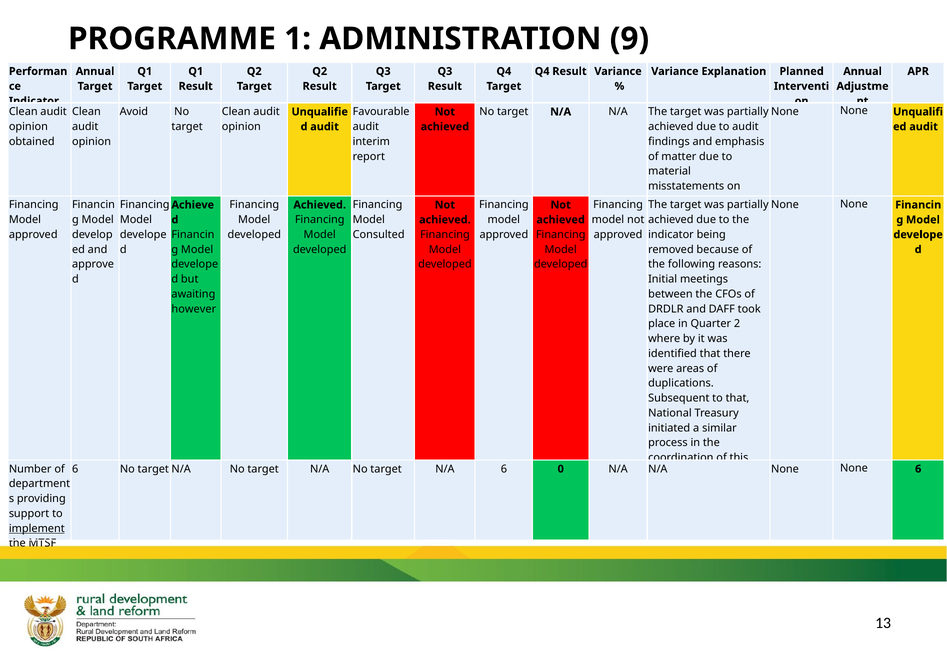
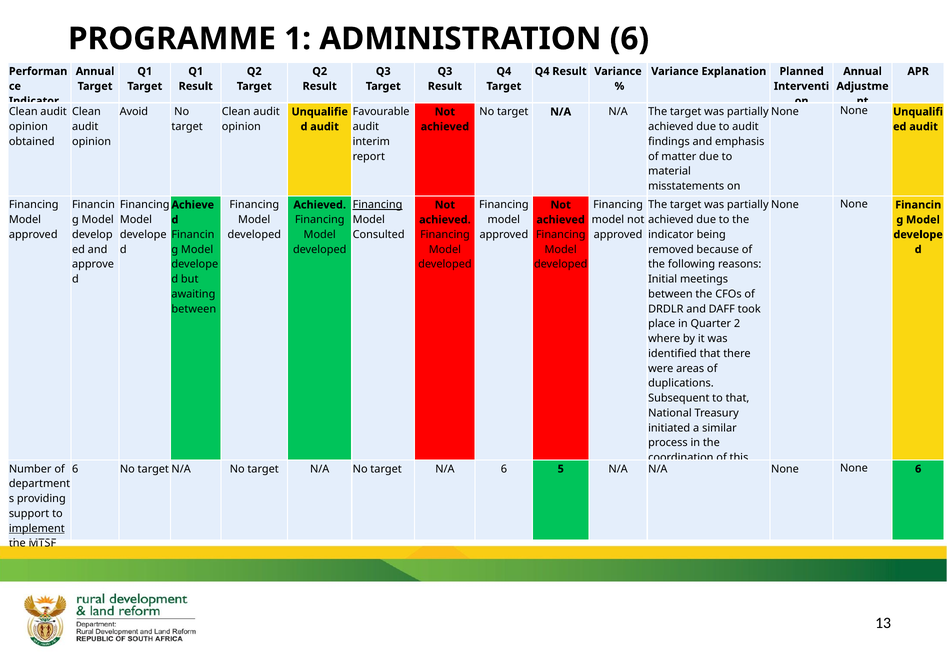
ADMINISTRATION 9: 9 -> 6 (629, 39)
Financing underline: none -> present (378, 205)
however: however -> between (194, 309)
0: 0 -> 5 (561, 469)
